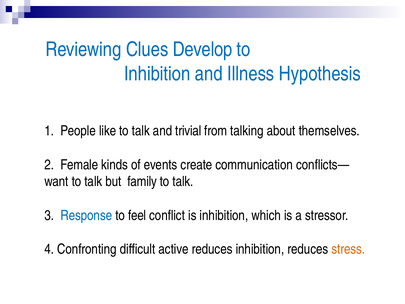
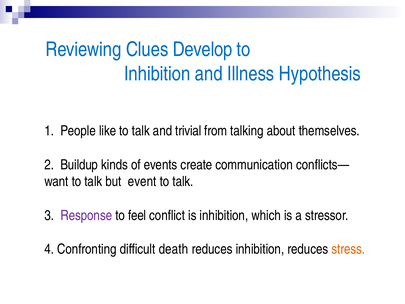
Female: Female -> Buildup (79, 165)
family: family -> event (142, 181)
Response colour: blue -> purple (86, 215)
active: active -> death (173, 249)
